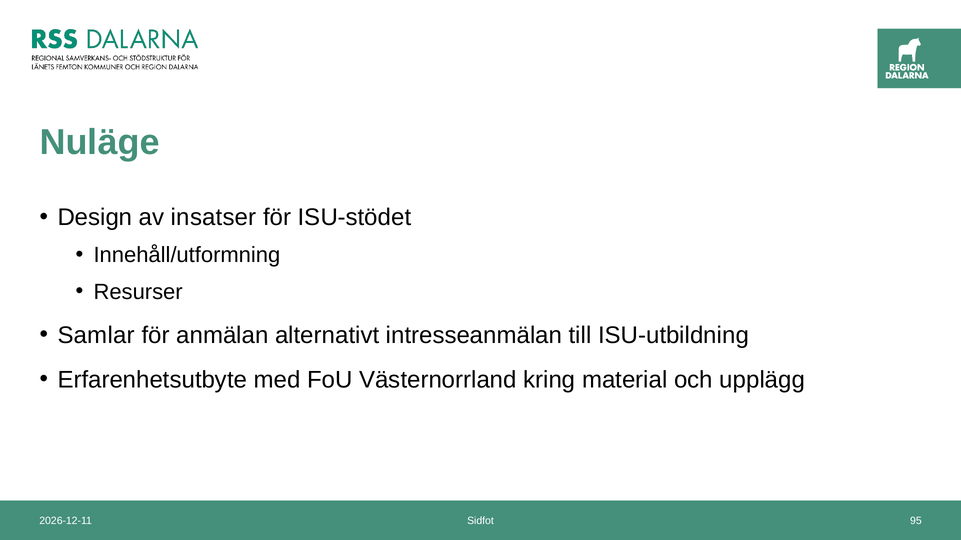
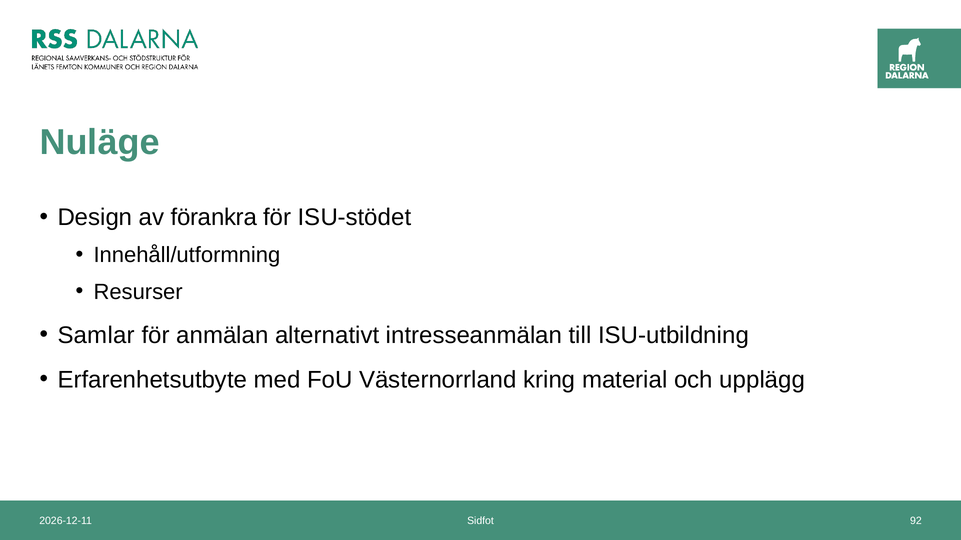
insatser: insatser -> förankra (214, 218)
95: 95 -> 92 (916, 522)
